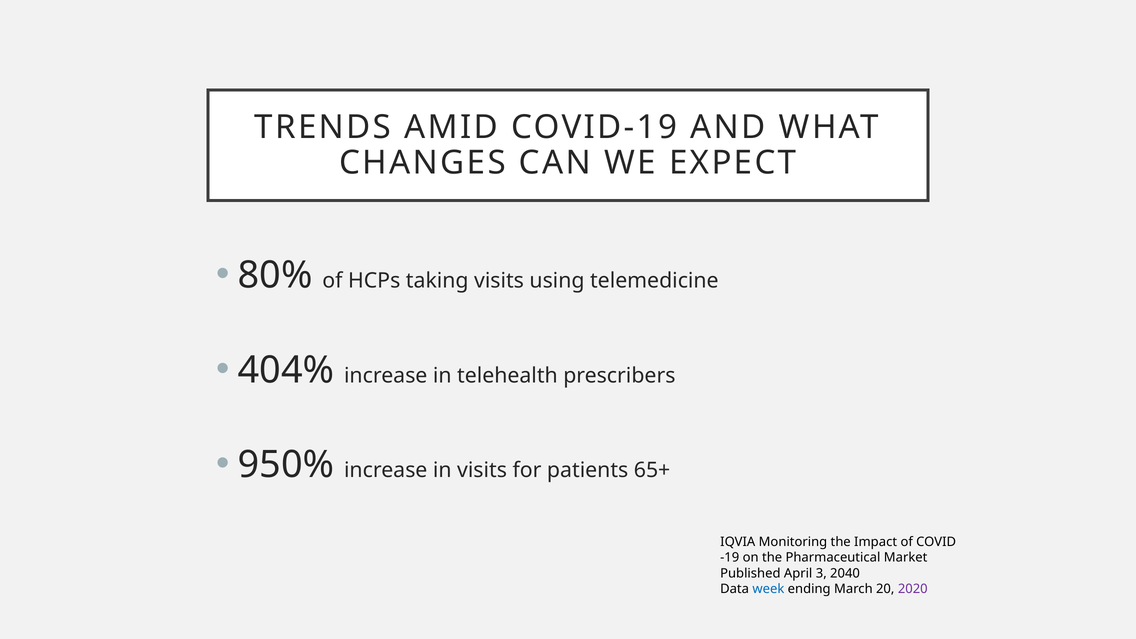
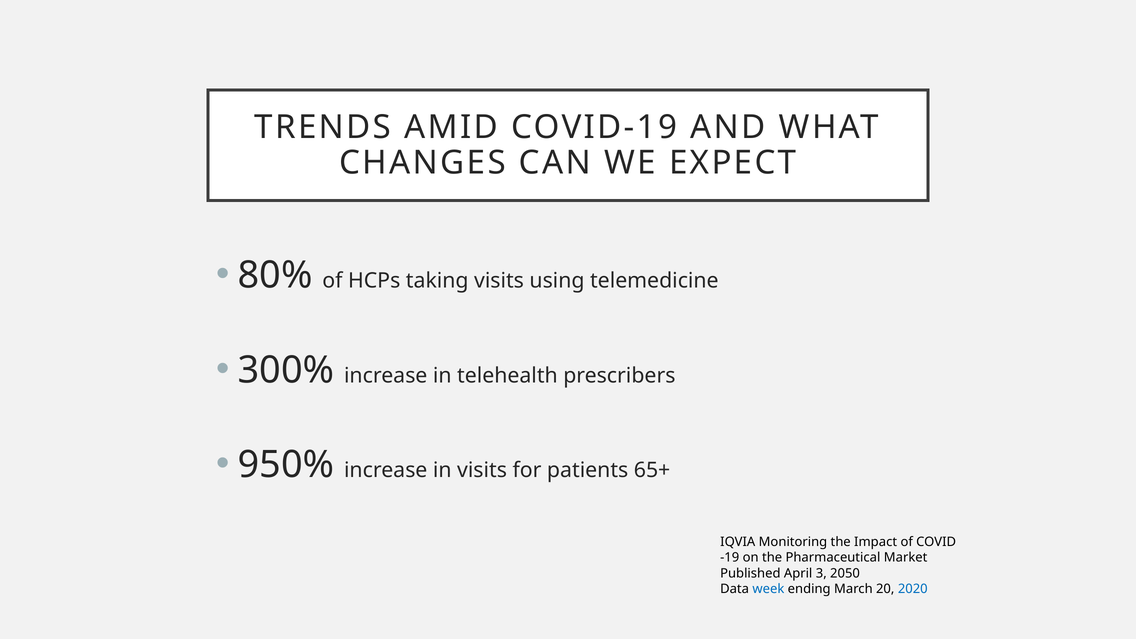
404%: 404% -> 300% (286, 370)
2040: 2040 -> 2050 (845, 573)
2020 colour: purple -> blue (913, 589)
